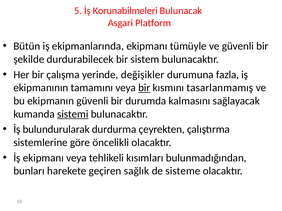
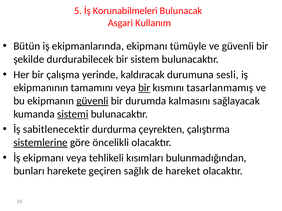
Platform: Platform -> Kullanım (153, 23)
değişikler: değişikler -> kaldıracak (143, 75)
fazla: fazla -> sesli (227, 75)
güvenli underline: none -> present (92, 101)
bulundurularak: bulundurularak -> sabitlenecektir (56, 130)
sistemlerine underline: none -> present (41, 143)
sisteme: sisteme -> hareket (183, 171)
